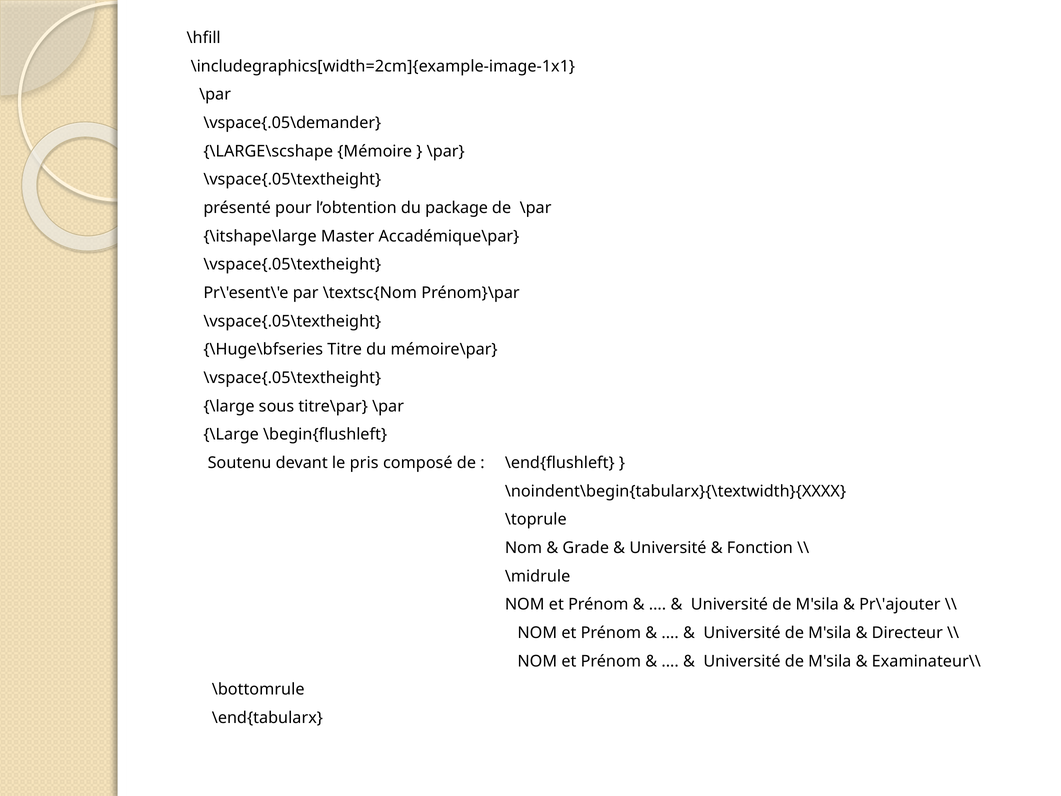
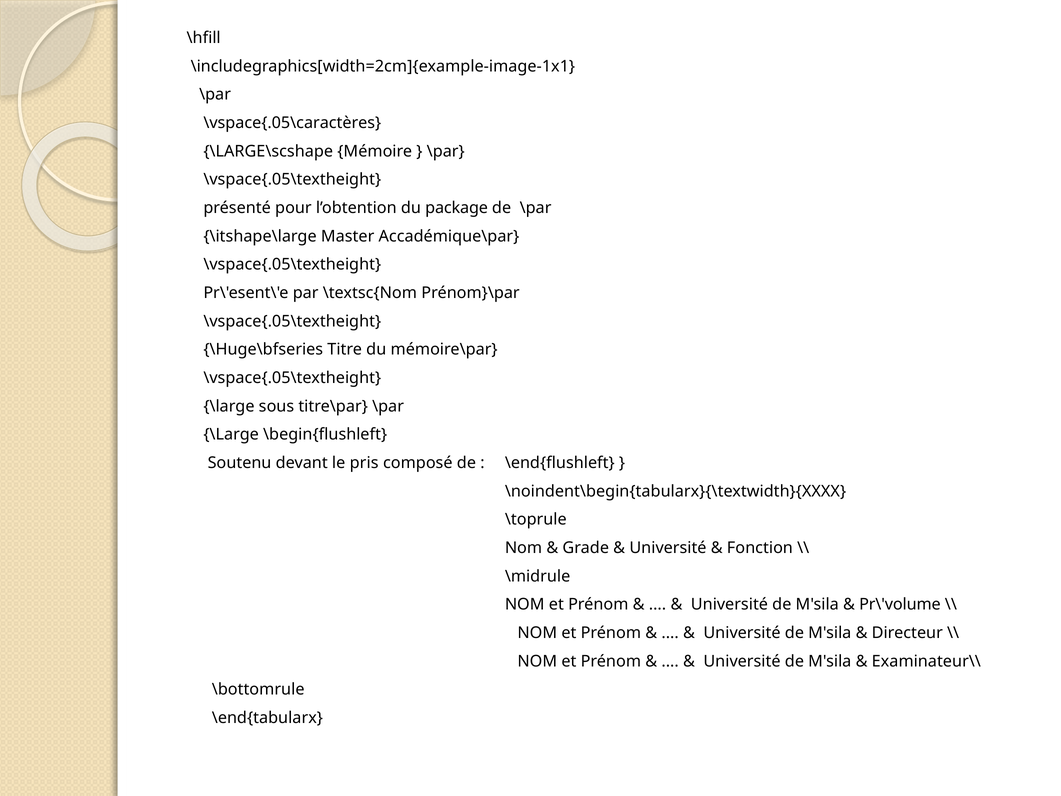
\vspace{.05\demander: \vspace{.05\demander -> \vspace{.05\caractères (292, 123)
Pr\'ajouter: Pr\'ajouter -> Pr\'volume (900, 604)
